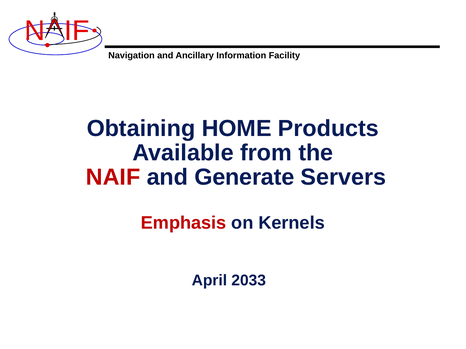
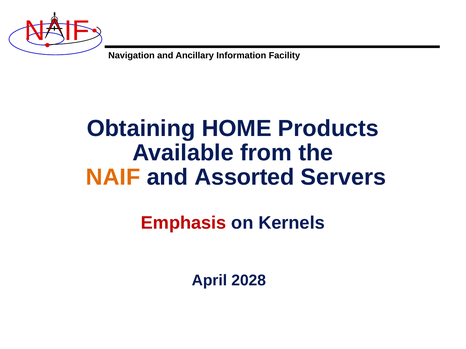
NAIF colour: red -> orange (113, 177)
Generate: Generate -> Assorted (244, 177)
2033: 2033 -> 2028 (249, 281)
